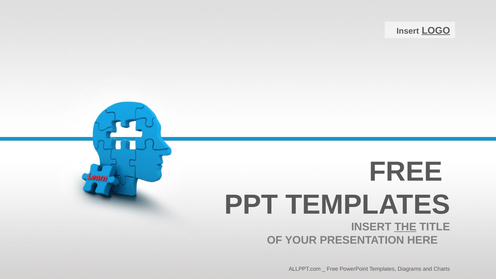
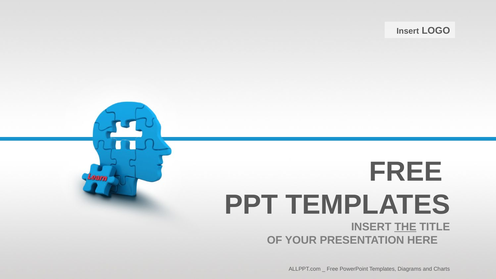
LOGO underline: present -> none (436, 31)
